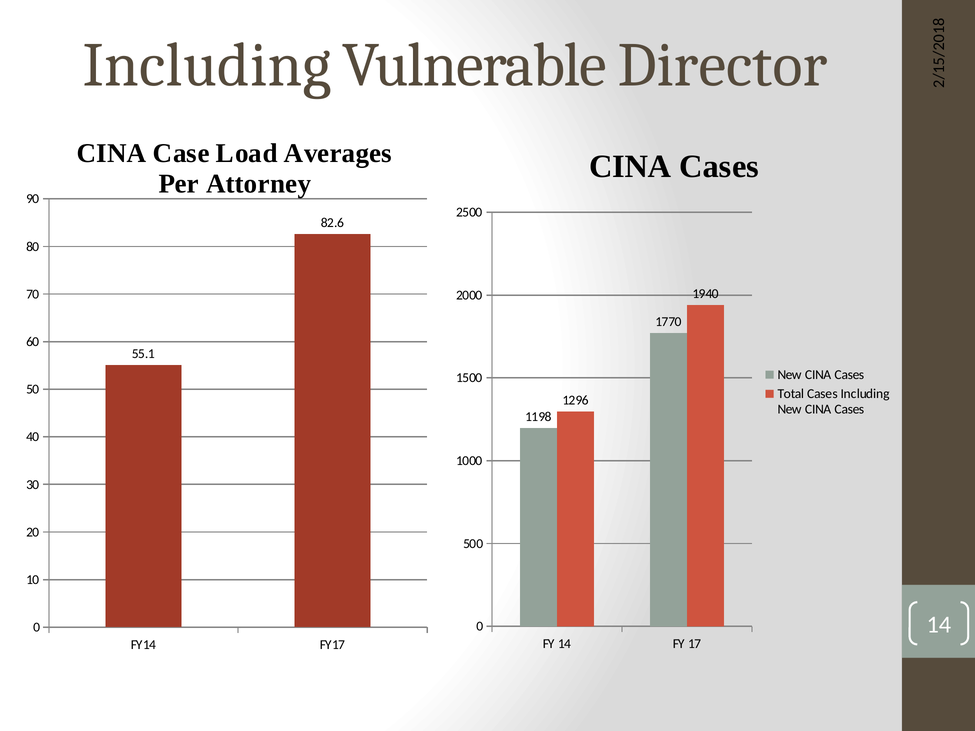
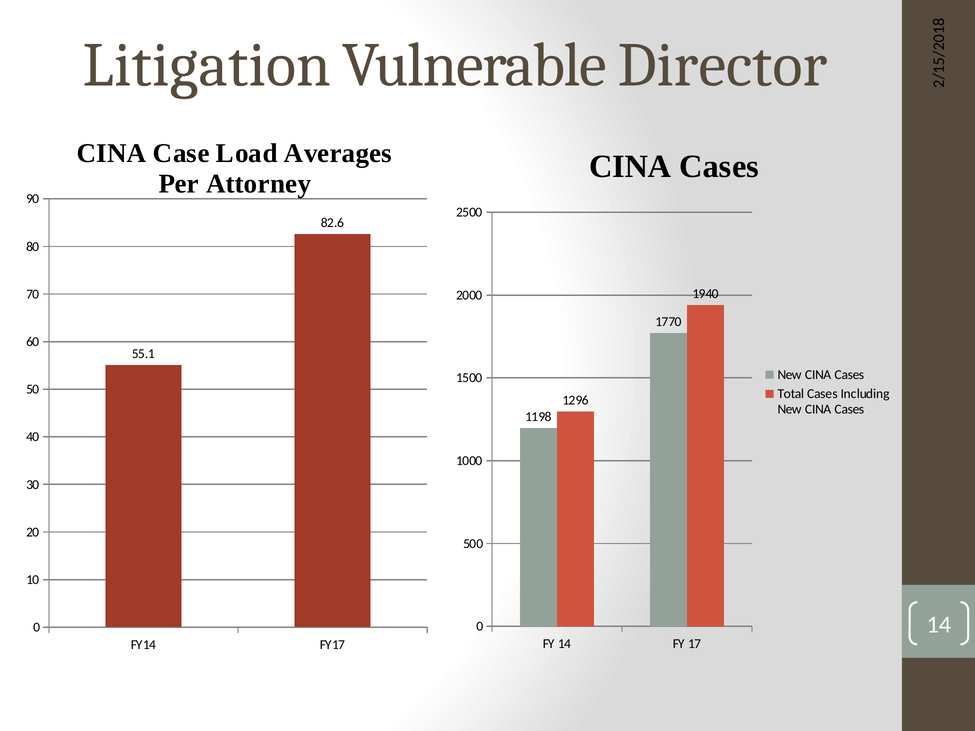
Including: Including -> Litigation (207, 65)
